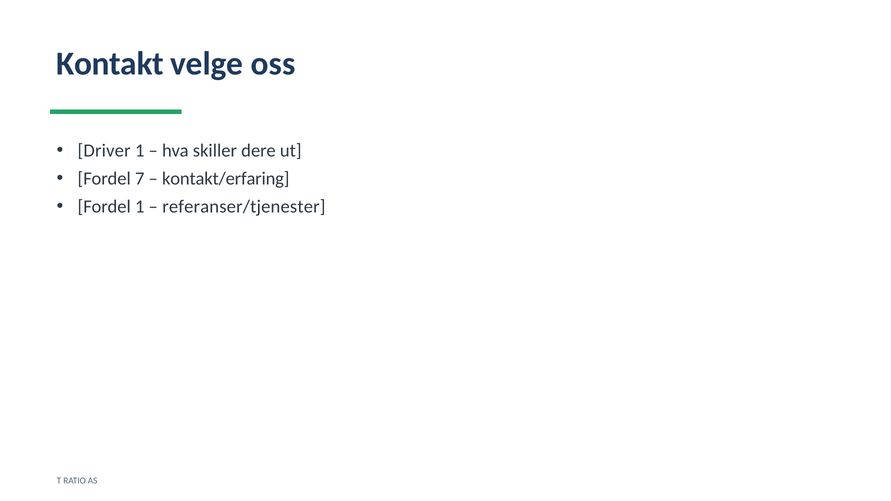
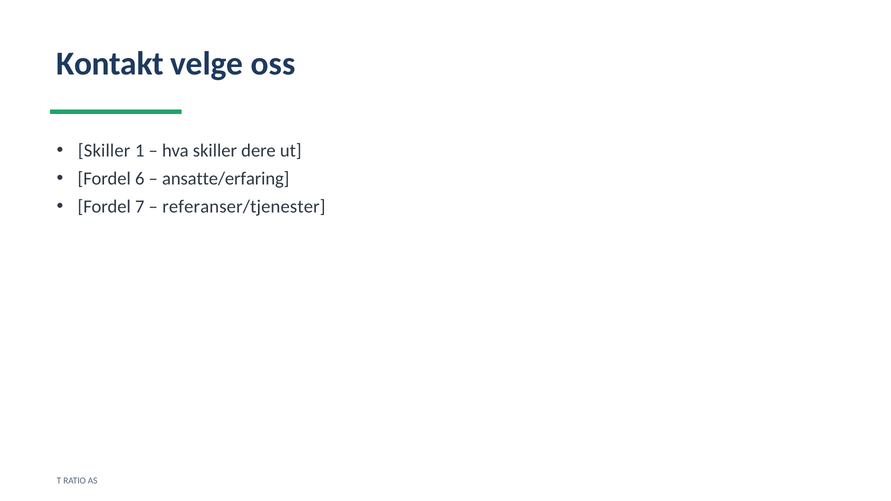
Driver: Driver -> Skiller (104, 151)
7: 7 -> 6 (140, 179)
kontakt/erfaring: kontakt/erfaring -> ansatte/erfaring (226, 179)
Fordel 1: 1 -> 7 (140, 207)
